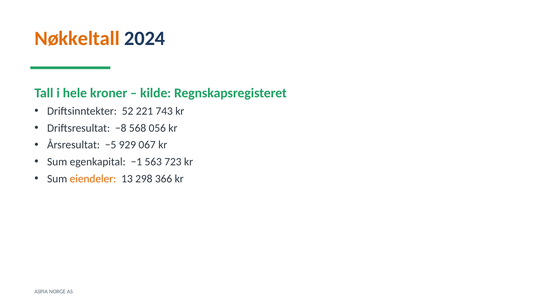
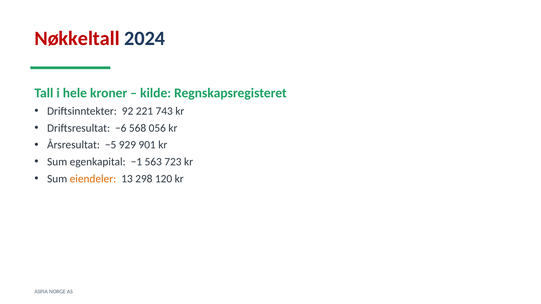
Nøkkeltall colour: orange -> red (77, 39)
52: 52 -> 92 (128, 111)
−8: −8 -> −6 (121, 128)
067: 067 -> 901 (147, 145)
366: 366 -> 120 (164, 179)
